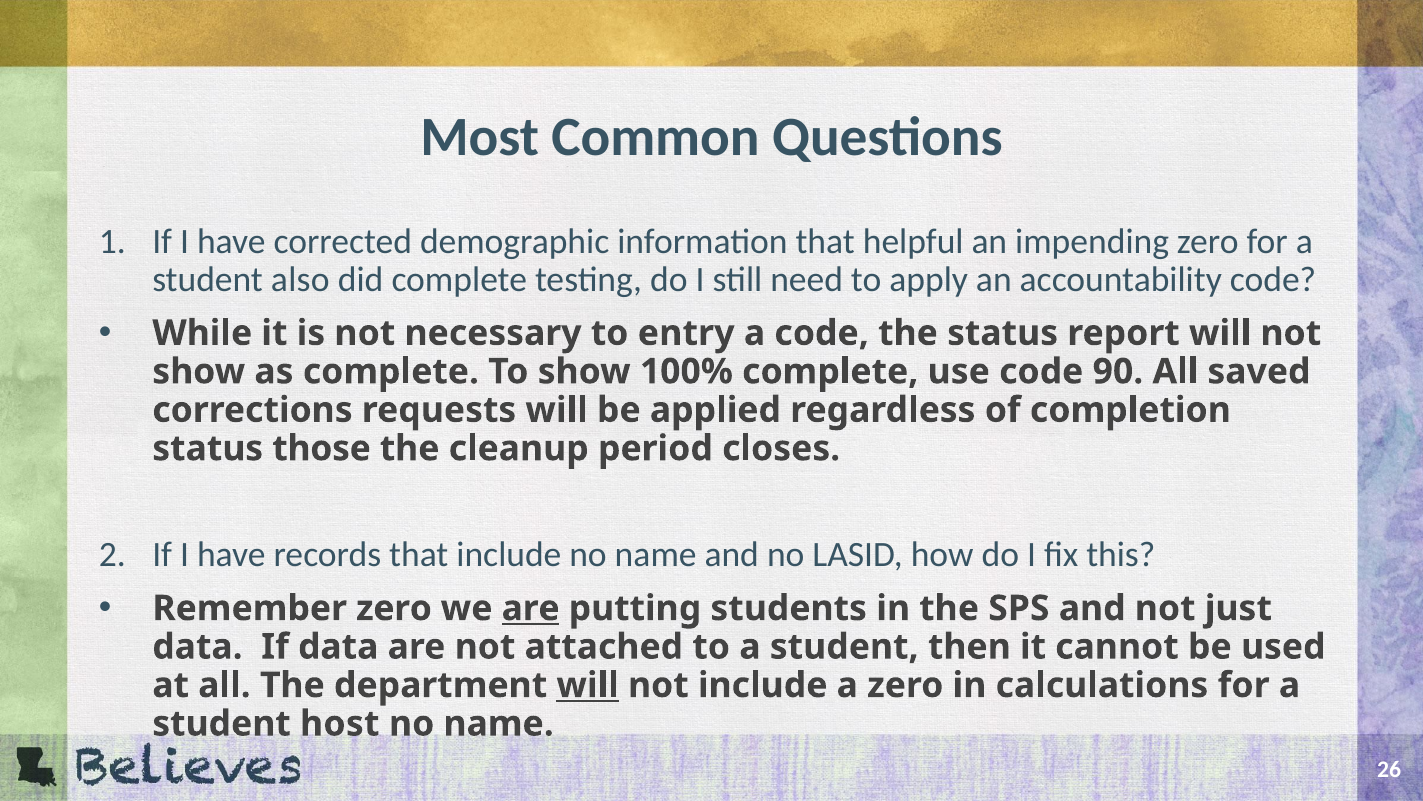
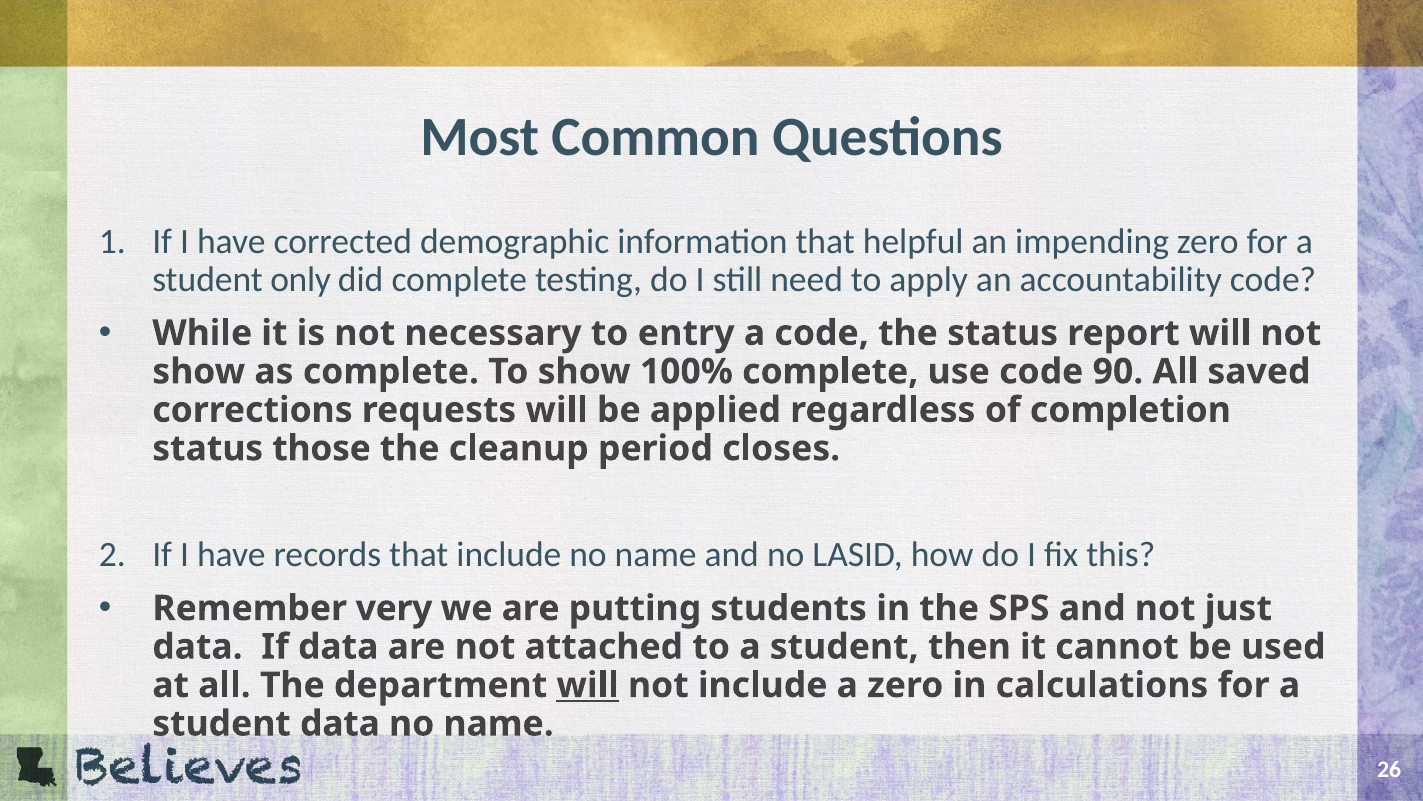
also: also -> only (301, 280)
Remember zero: zero -> very (394, 608)
are underline: present -> none (531, 608)
student host: host -> data (340, 723)
